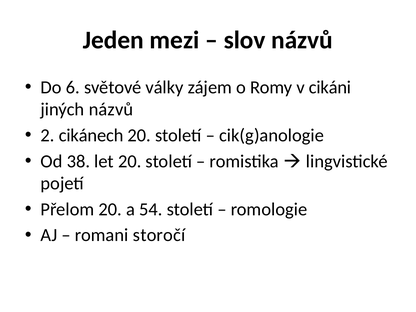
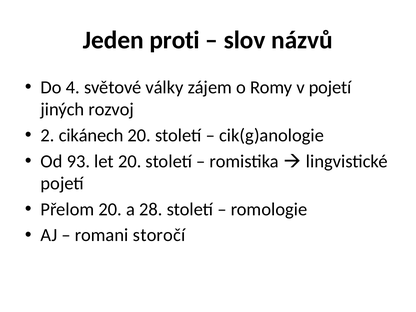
mezi: mezi -> proti (175, 40)
6: 6 -> 4 (73, 87)
v cikáni: cikáni -> pojetí (330, 87)
jiných názvů: názvů -> rozvoj (111, 109)
38: 38 -> 93 (78, 161)
54: 54 -> 28 (151, 209)
